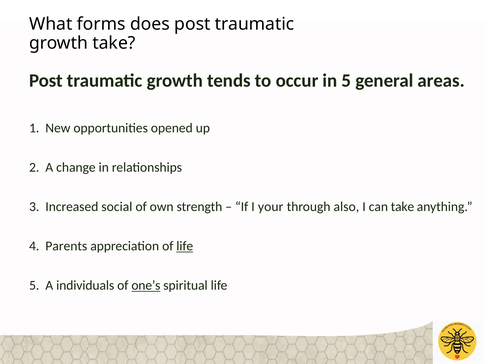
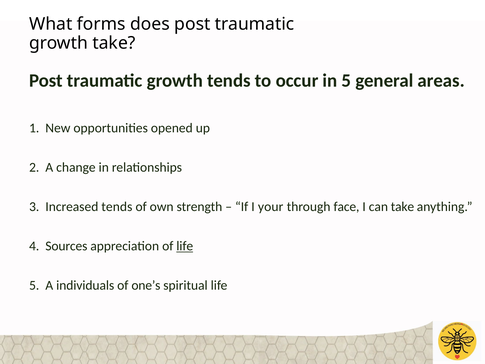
Increased social: social -> tends (117, 207)
also: also -> face (346, 207)
Parents: Parents -> Sources (66, 246)
one’s underline: present -> none (146, 285)
